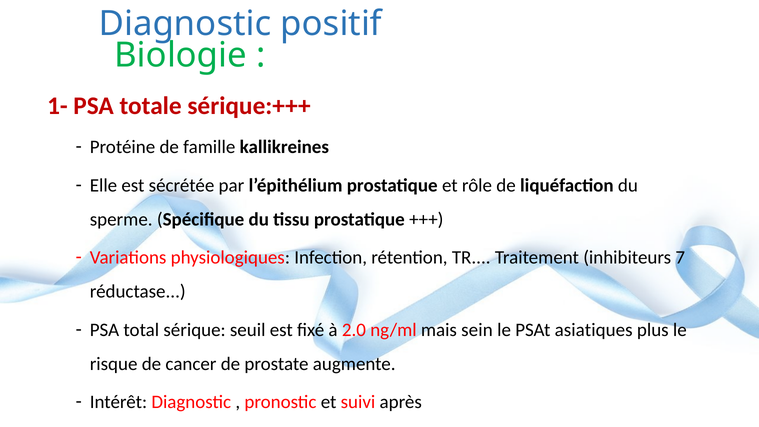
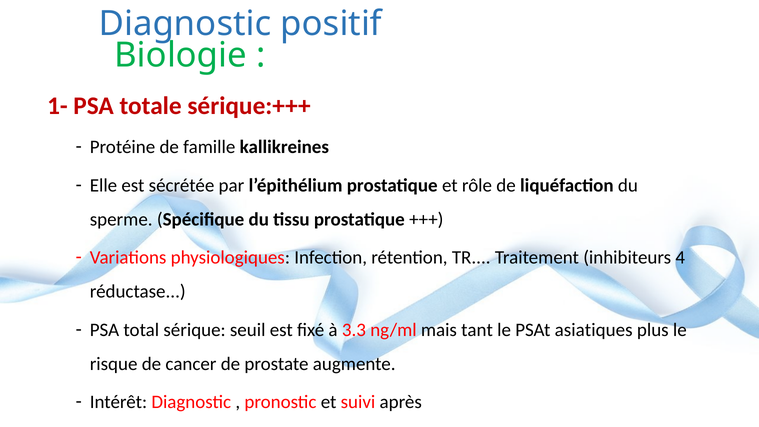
7: 7 -> 4 (680, 258)
2.0: 2.0 -> 3.3 (354, 330)
sein: sein -> tant (477, 330)
